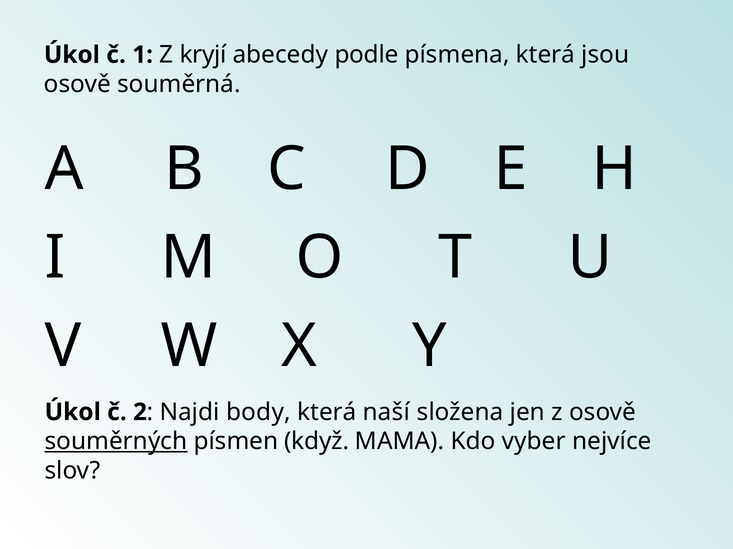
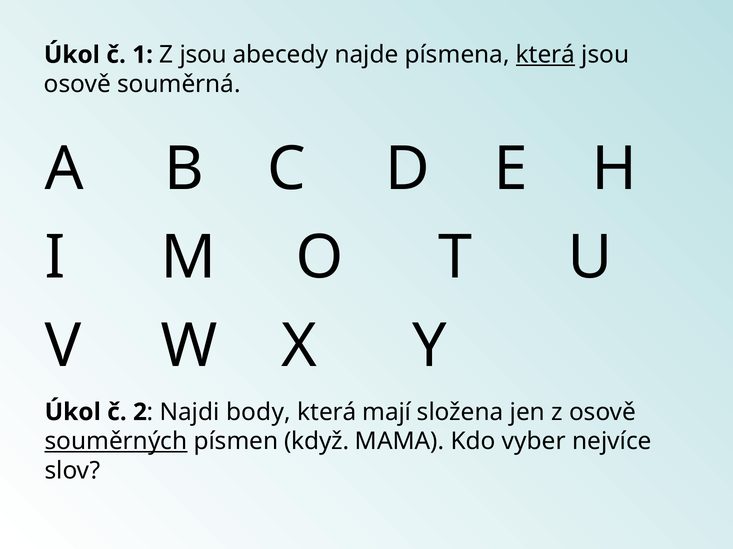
Z kryjí: kryjí -> jsou (203, 55)
podle: podle -> najde (366, 55)
která underline: none -> present (546, 55)
naší: naší -> mají (387, 413)
